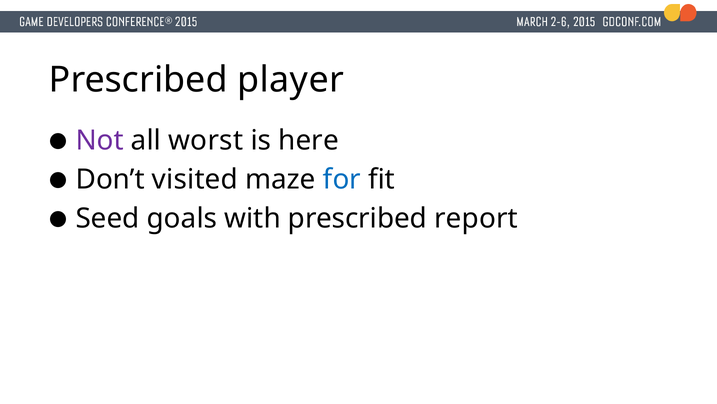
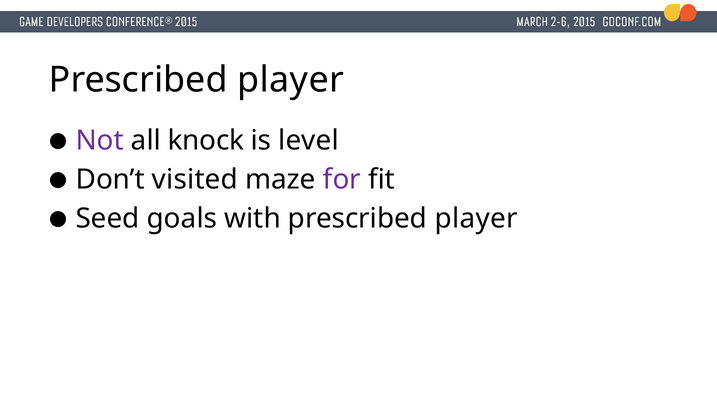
worst: worst -> knock (206, 140)
here: here -> level (309, 140)
for colour: blue -> purple (342, 179)
with prescribed report: report -> player (476, 218)
